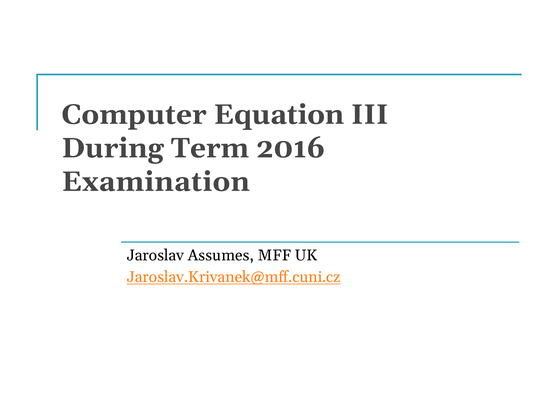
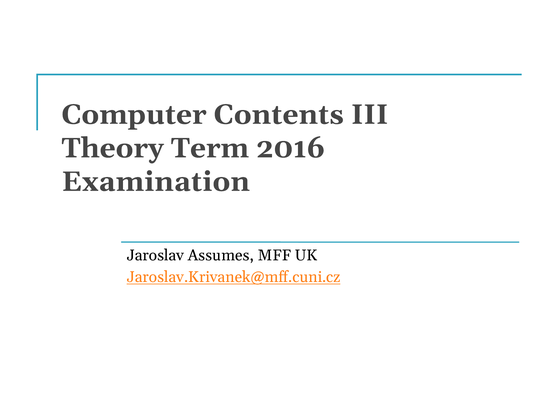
Equation: Equation -> Contents (279, 115)
During: During -> Theory (113, 148)
